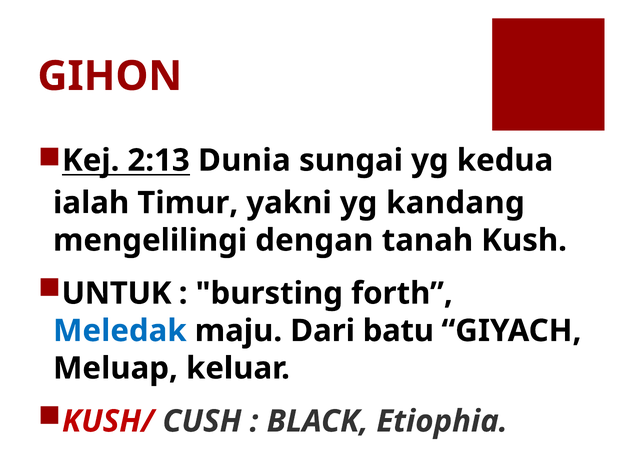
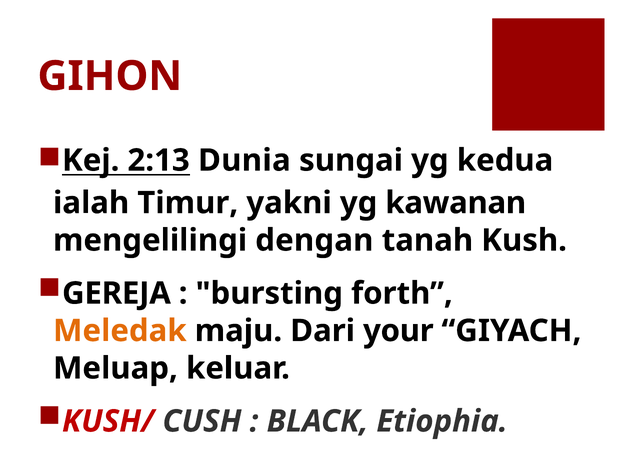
kandang: kandang -> kawanan (456, 203)
UNTUK: UNTUK -> GEREJA (116, 293)
Meledak colour: blue -> orange (120, 331)
batu: batu -> your (398, 331)
